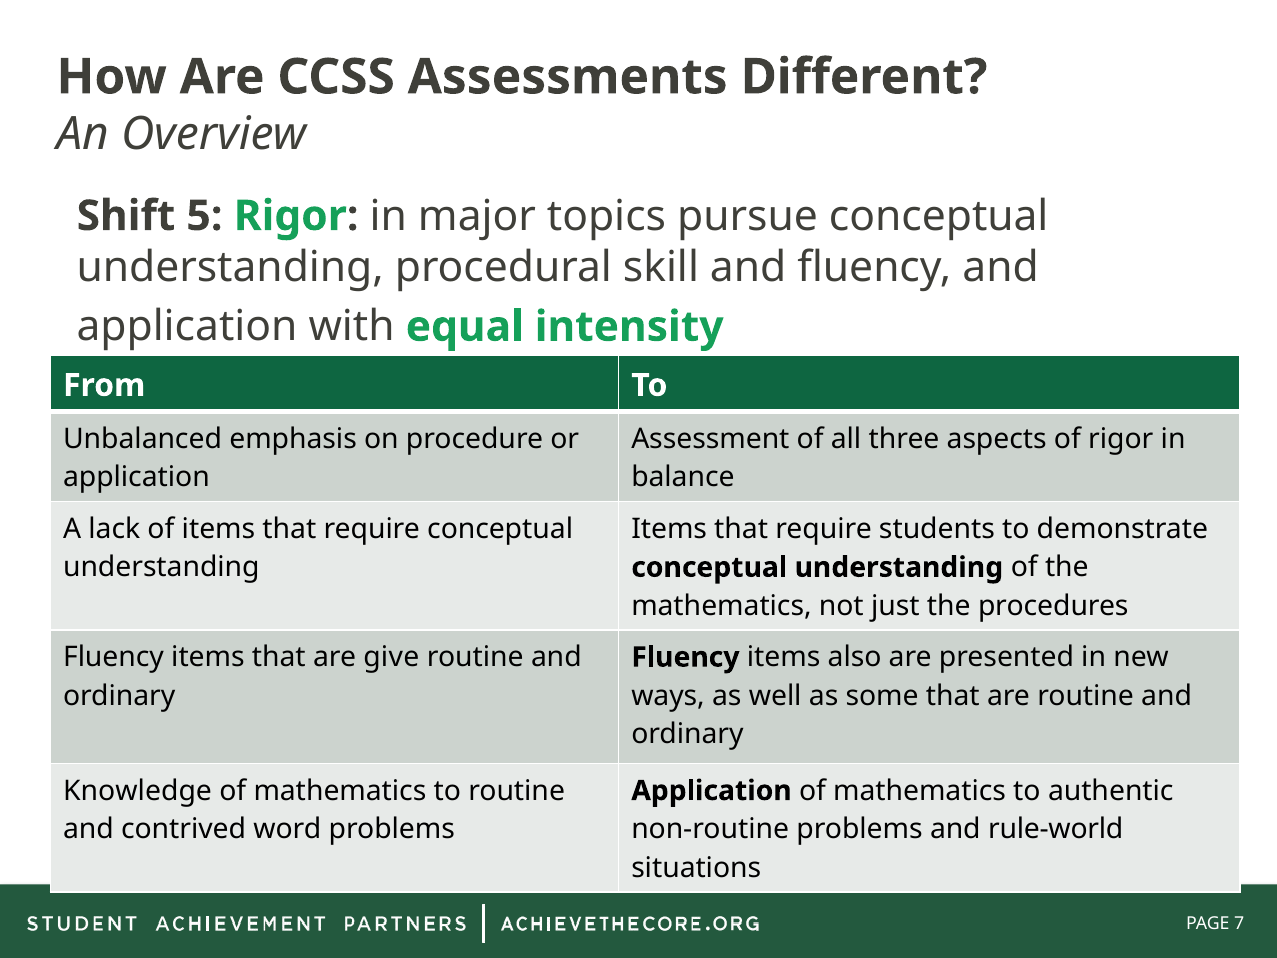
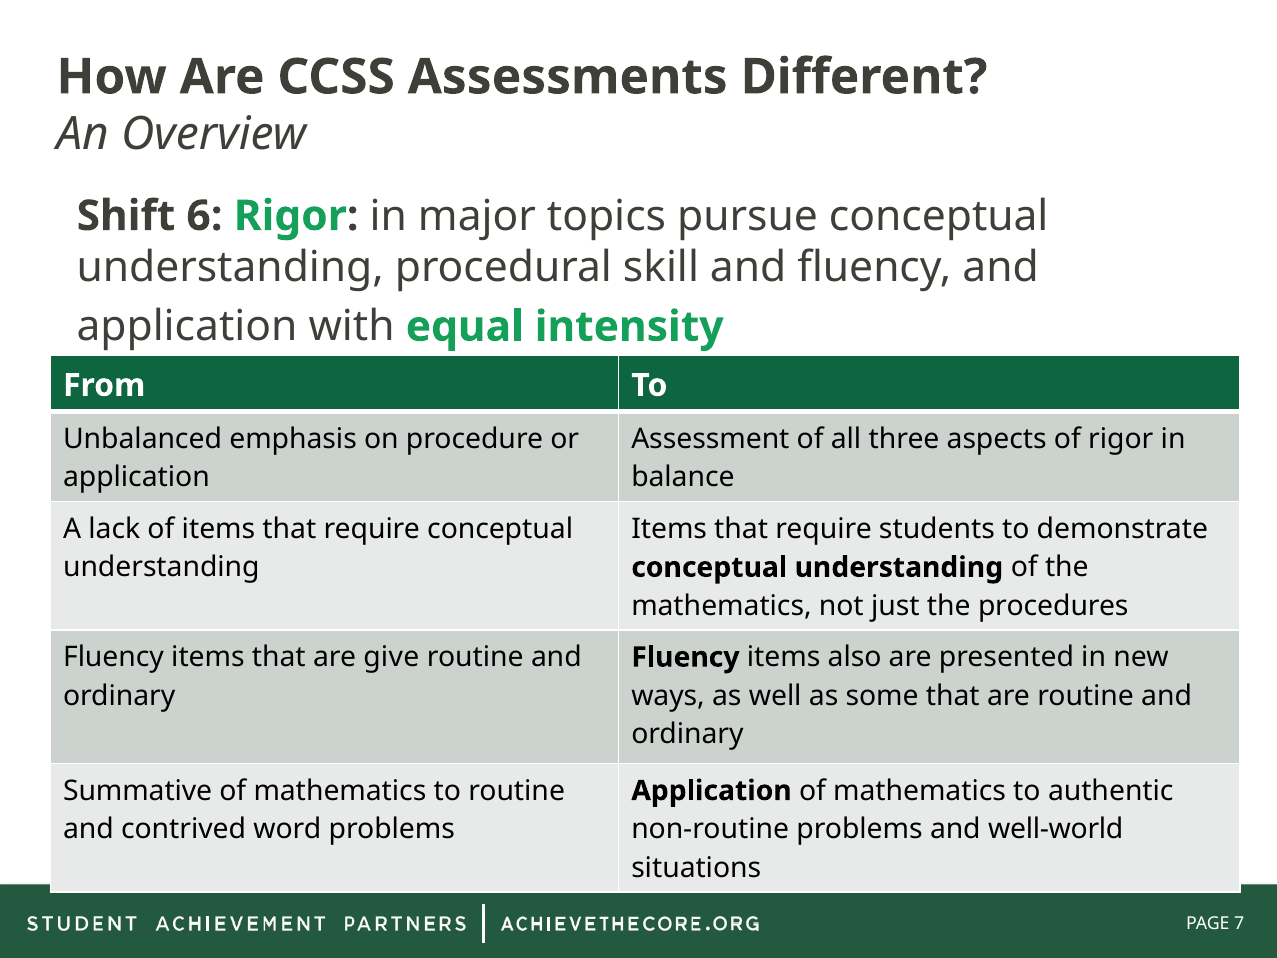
5: 5 -> 6 (205, 216)
Knowledge: Knowledge -> Summative (138, 791)
rule-world: rule-world -> well-world (1056, 829)
